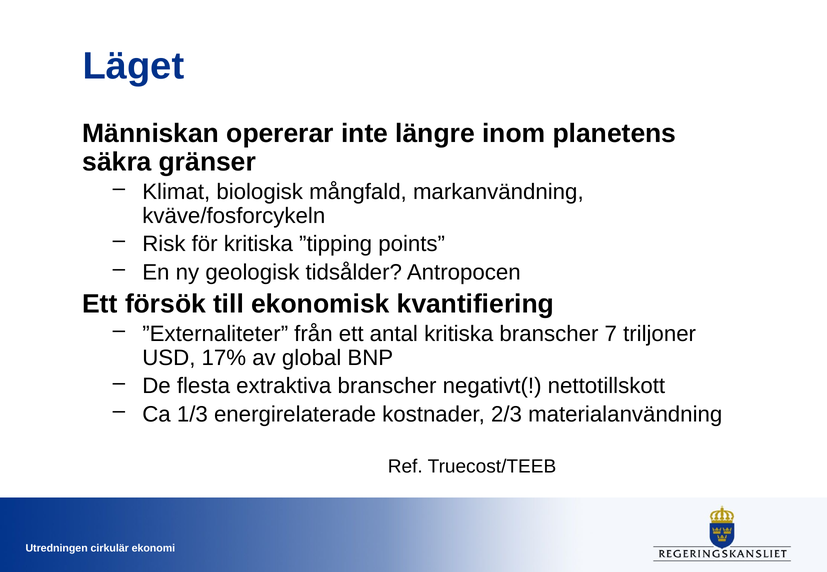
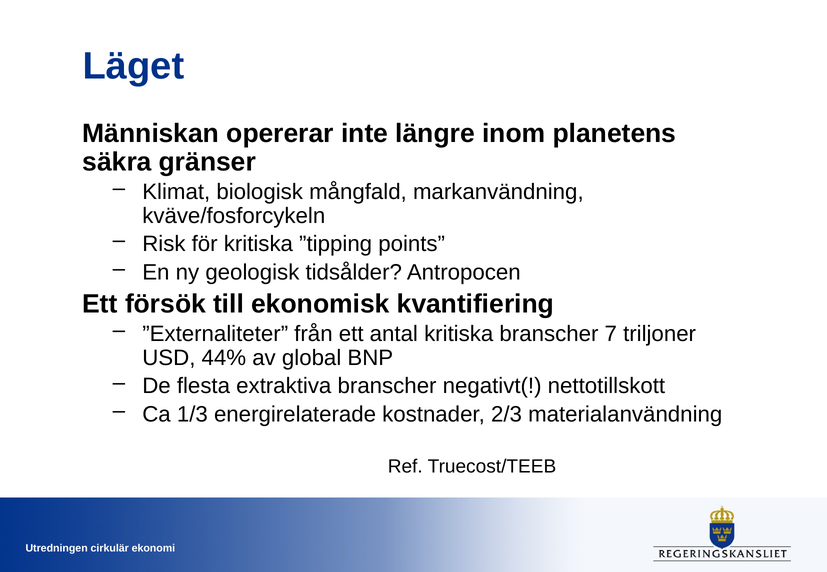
17%: 17% -> 44% (224, 358)
